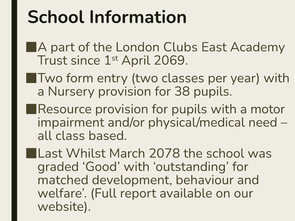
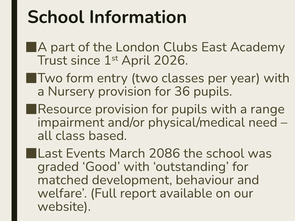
2069: 2069 -> 2026 (171, 60)
38: 38 -> 36 (182, 91)
motor: motor -> range (268, 109)
Whilst: Whilst -> Events (86, 153)
2078: 2078 -> 2086 (164, 153)
